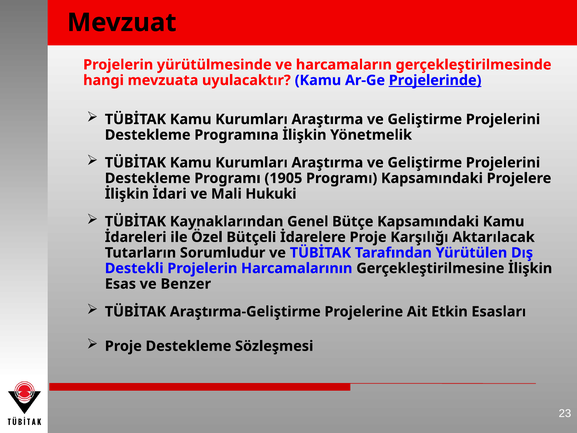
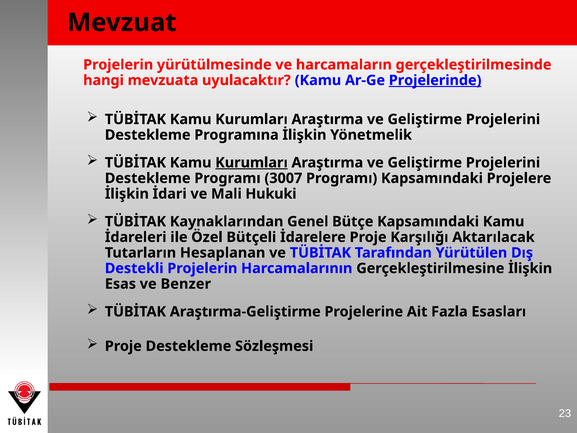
Kurumları underline: none -> present (251, 163)
1905: 1905 -> 3007 (283, 178)
Sorumludur: Sorumludur -> Hesaplanan (223, 253)
Etkin: Etkin -> Fazla (449, 311)
